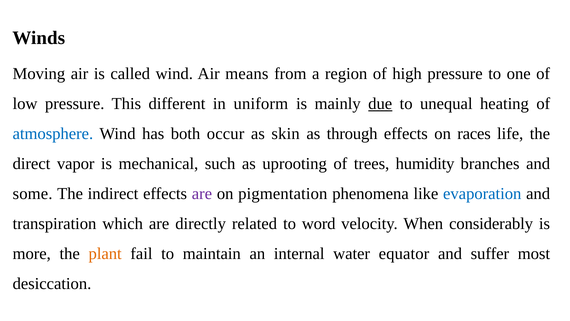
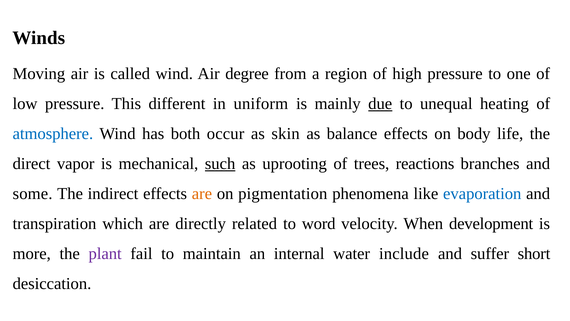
means: means -> degree (247, 74)
through: through -> balance (352, 134)
races: races -> body (474, 134)
such underline: none -> present (220, 164)
humidity: humidity -> reactions (425, 164)
are colour: purple -> orange (202, 193)
considerably: considerably -> development (491, 223)
plant colour: orange -> purple (105, 253)
equator: equator -> include (404, 253)
most: most -> short (534, 253)
